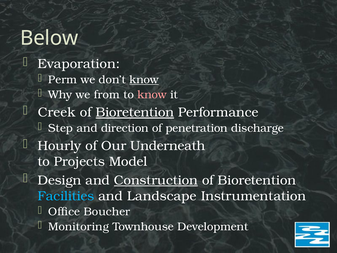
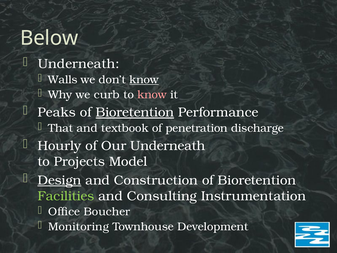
Evaporation: Evaporation -> Underneath (79, 64)
Perm: Perm -> Walls (63, 80)
from: from -> curb (107, 95)
Creek: Creek -> Peaks (57, 112)
Step: Step -> That (61, 128)
direction: direction -> textbook (125, 128)
Design underline: none -> present (59, 180)
Construction underline: present -> none (156, 180)
Facilities colour: light blue -> light green (66, 196)
Landscape: Landscape -> Consulting (162, 196)
